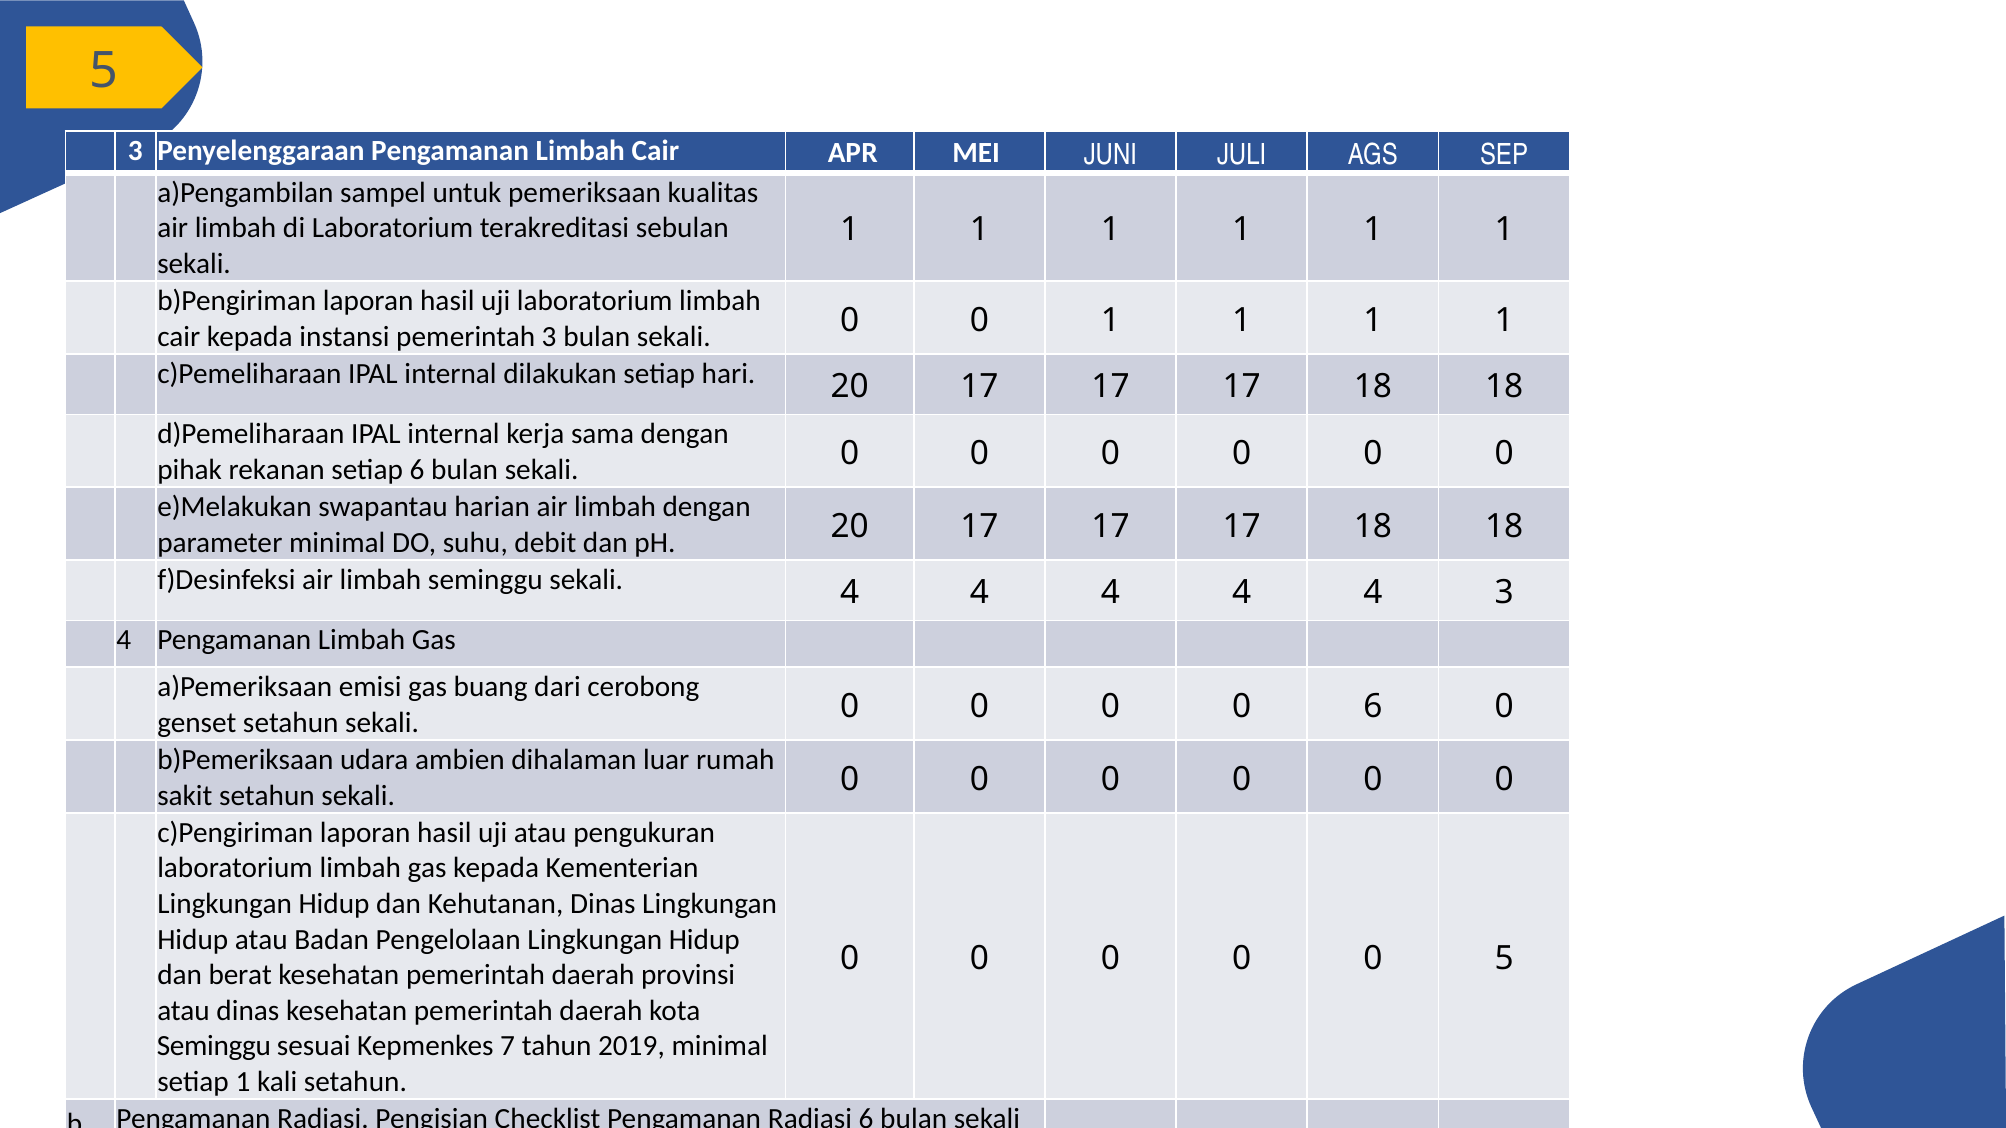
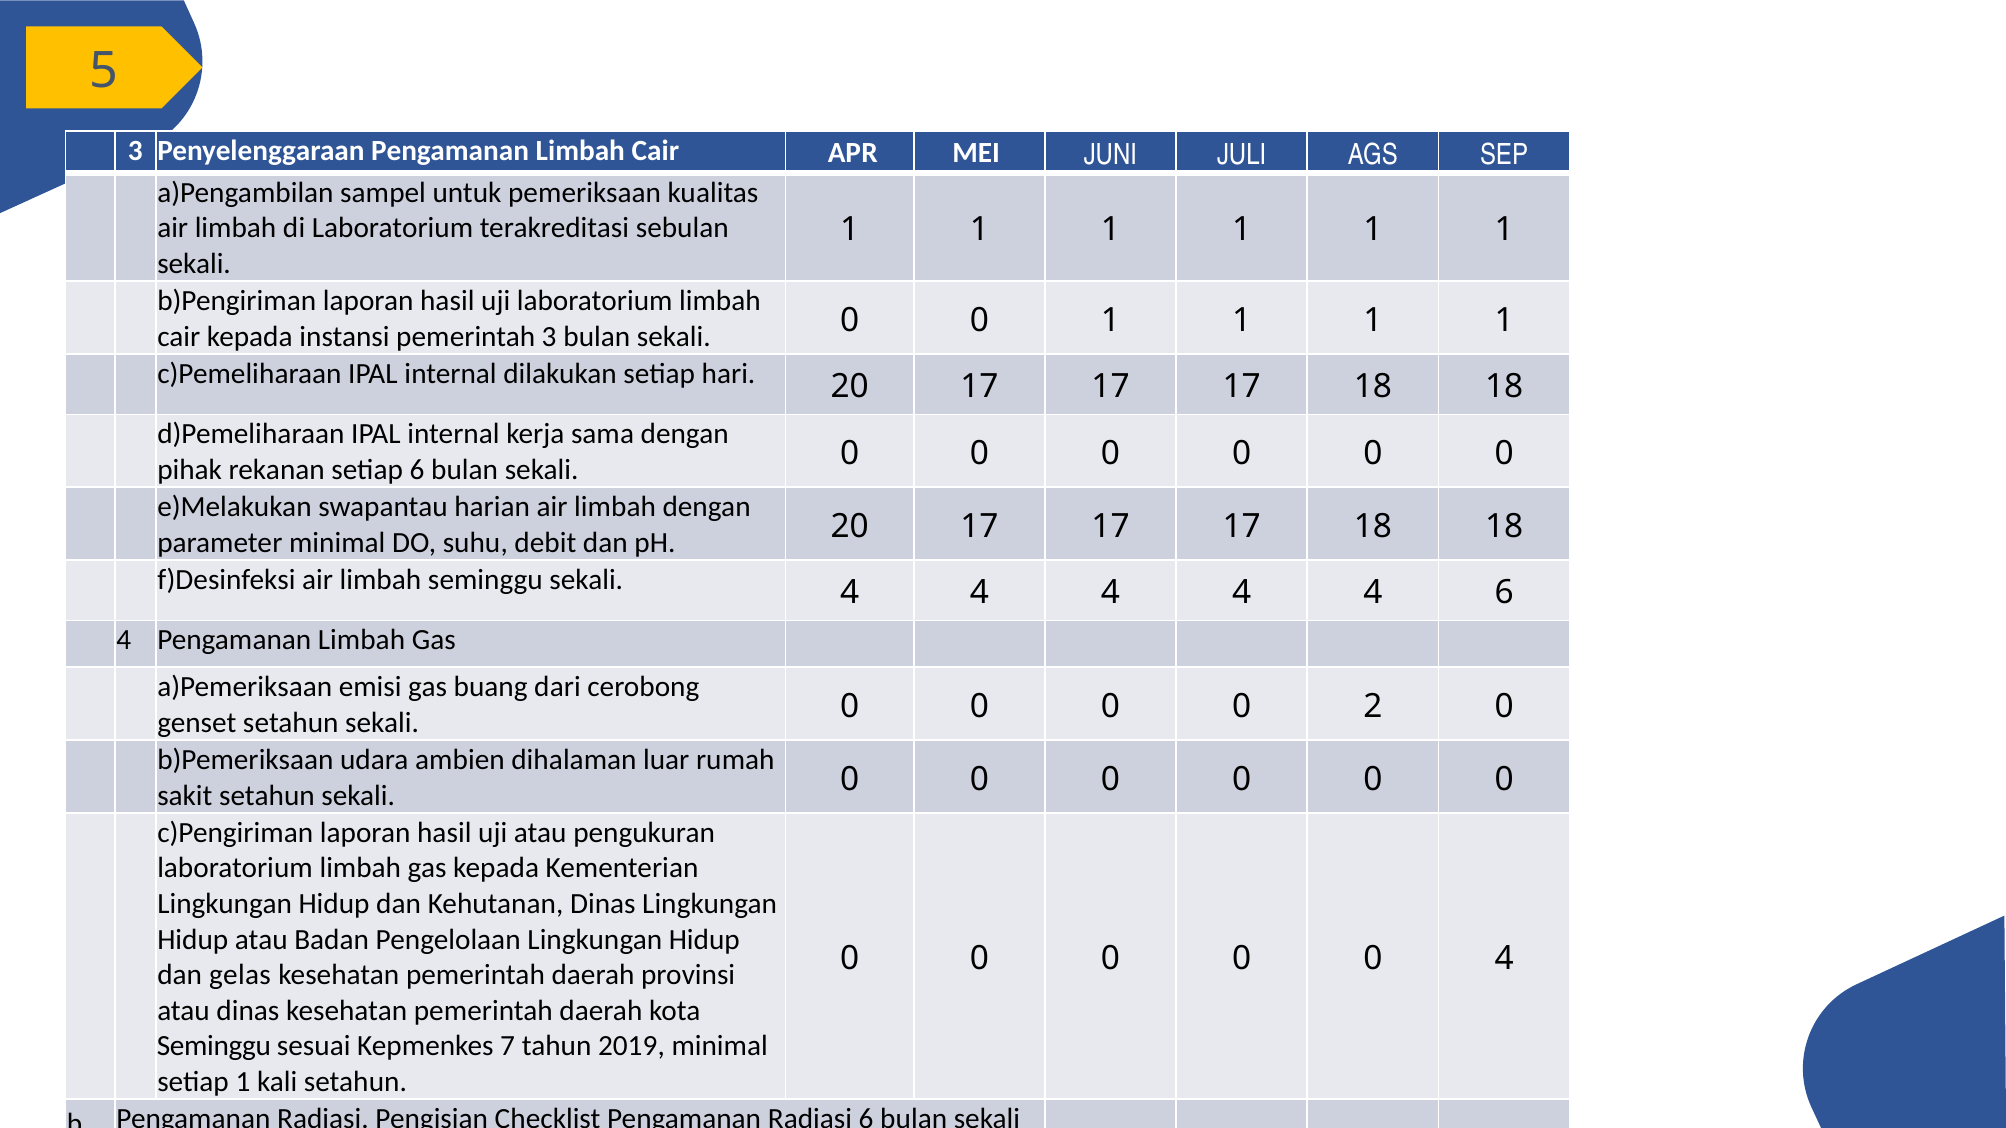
4 3: 3 -> 6 (1504, 593)
0 6: 6 -> 2 (1373, 707)
0 5: 5 -> 4 (1504, 959)
berat: berat -> gelas (240, 975)
